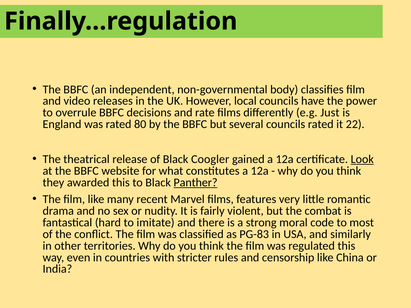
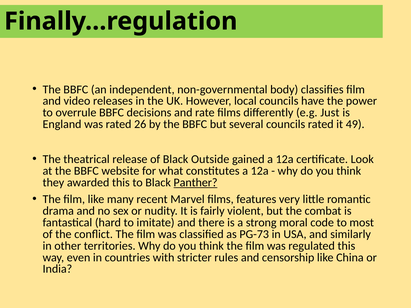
80: 80 -> 26 (140, 124)
22: 22 -> 49 (355, 124)
Coogler: Coogler -> Outside (210, 159)
Look underline: present -> none (362, 159)
PG-83: PG-83 -> PG-73 (254, 234)
